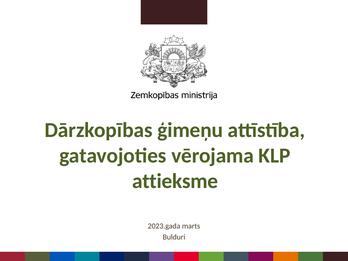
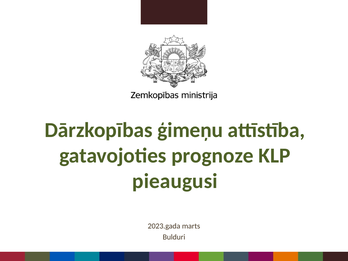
vērojama: vērojama -> prognoze (212, 156)
attieksme: attieksme -> pieaugusi (175, 181)
